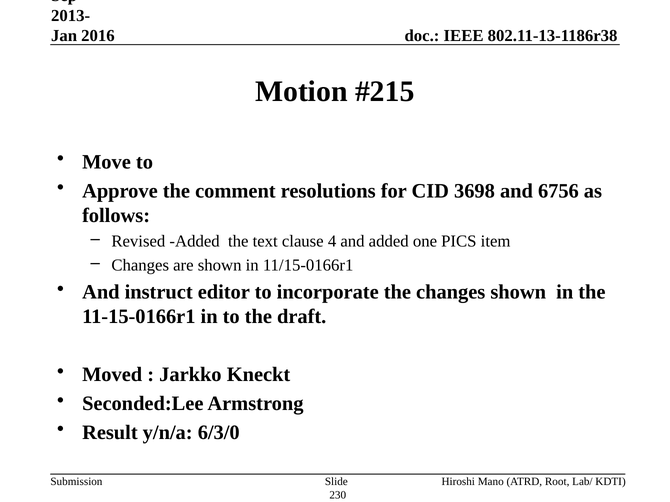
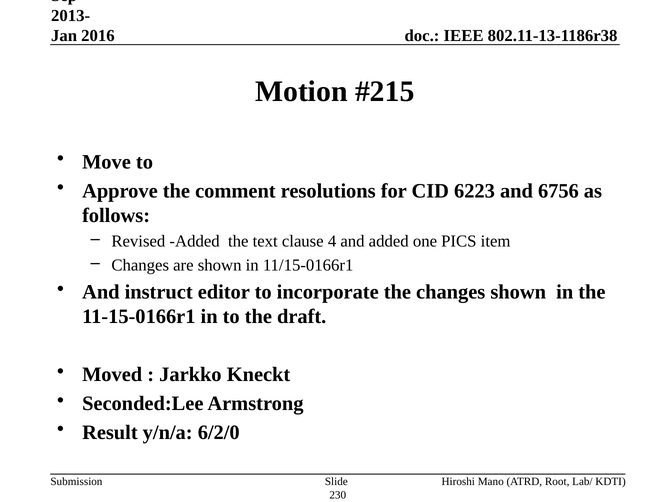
3698: 3698 -> 6223 (474, 191)
6/3/0: 6/3/0 -> 6/2/0 (219, 433)
